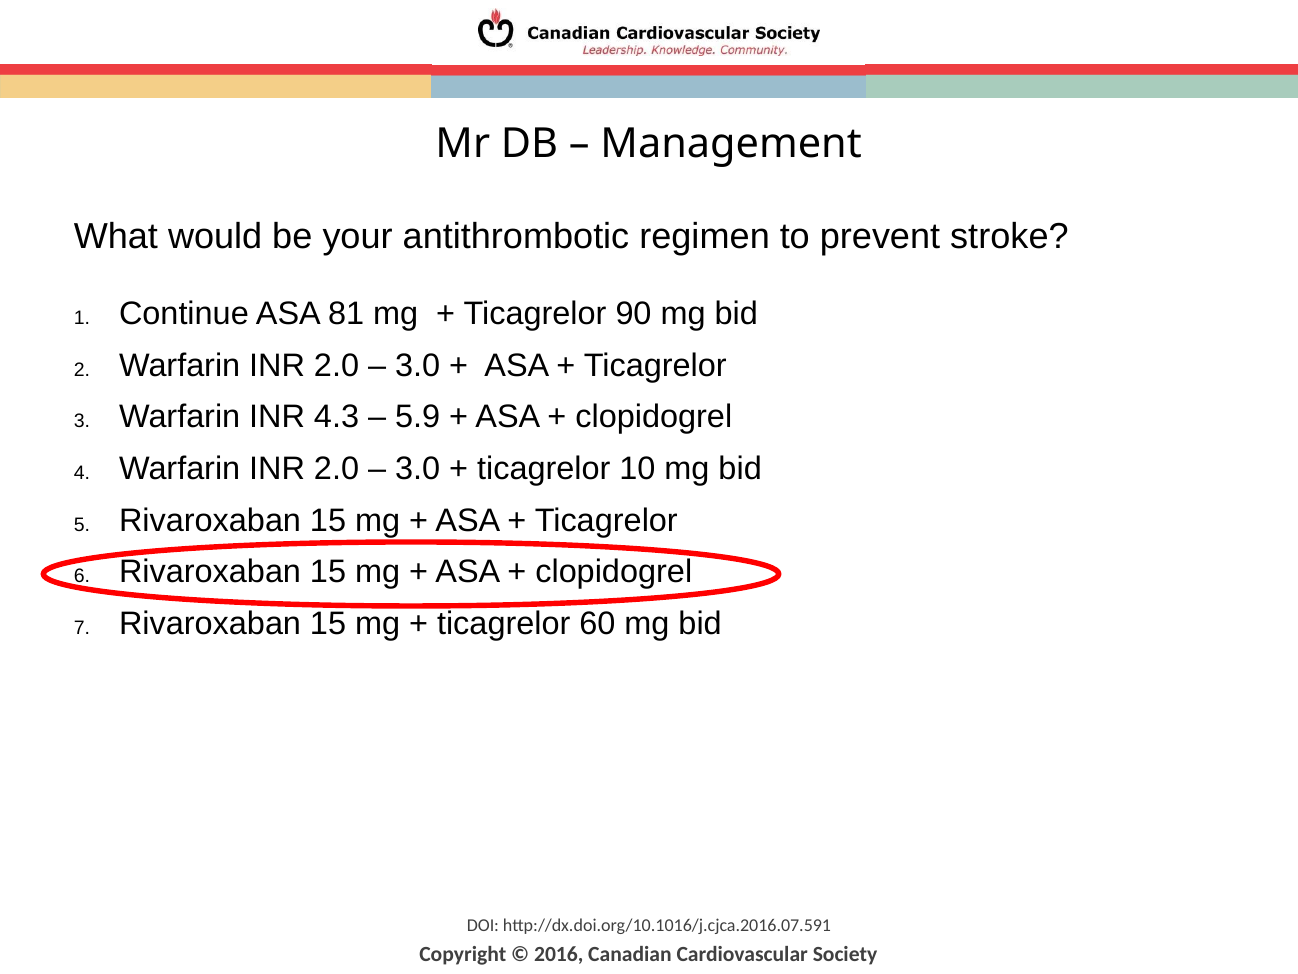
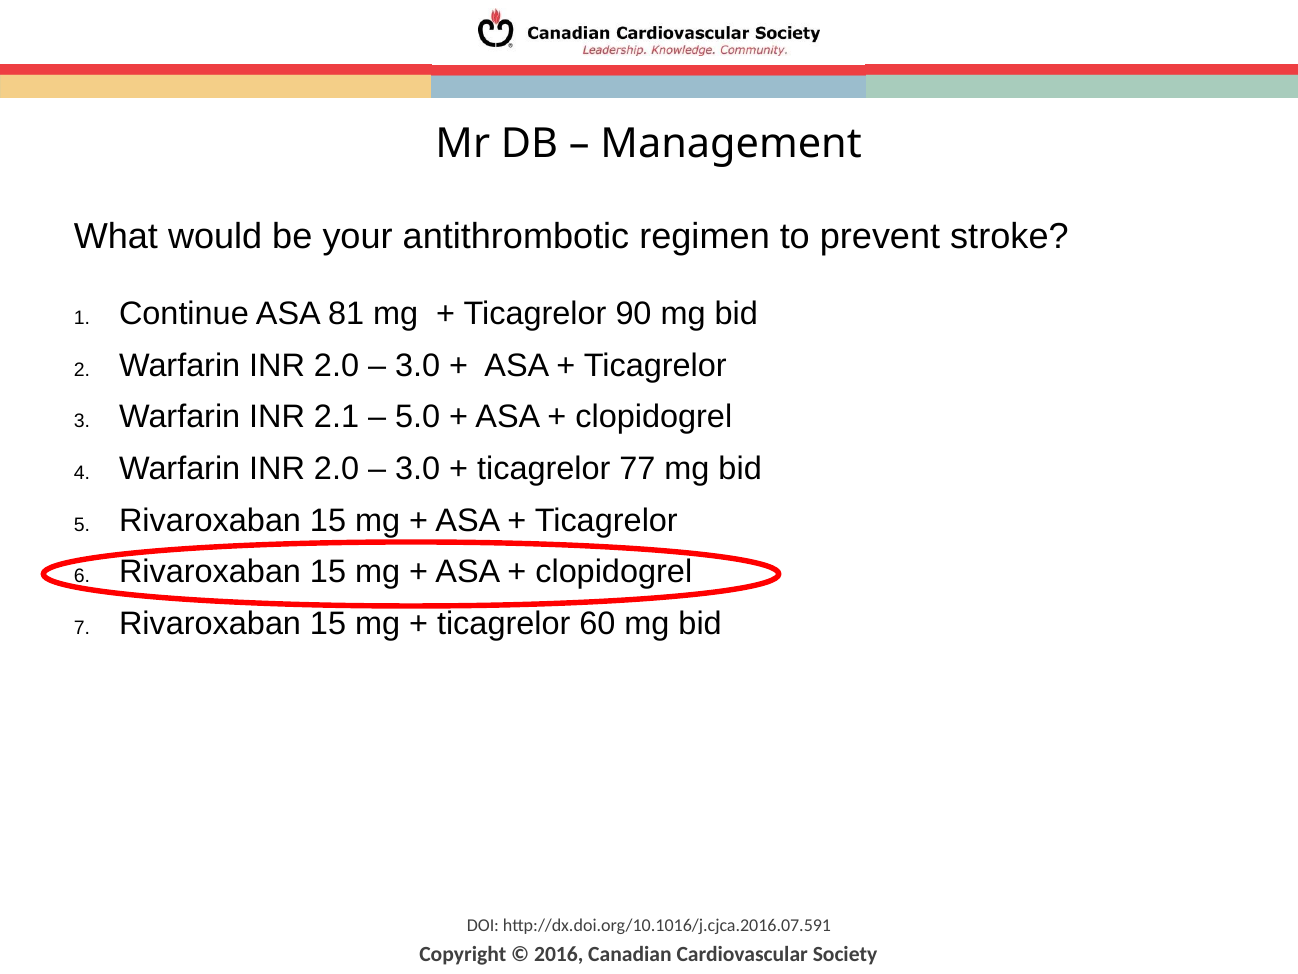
4.3: 4.3 -> 2.1 (337, 417)
5.9: 5.9 -> 5.0 (418, 417)
10: 10 -> 77 (637, 468)
